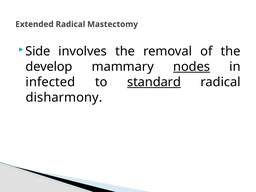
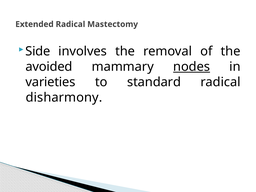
develop: develop -> avoided (49, 67)
infected: infected -> varieties (50, 82)
standard underline: present -> none (154, 82)
